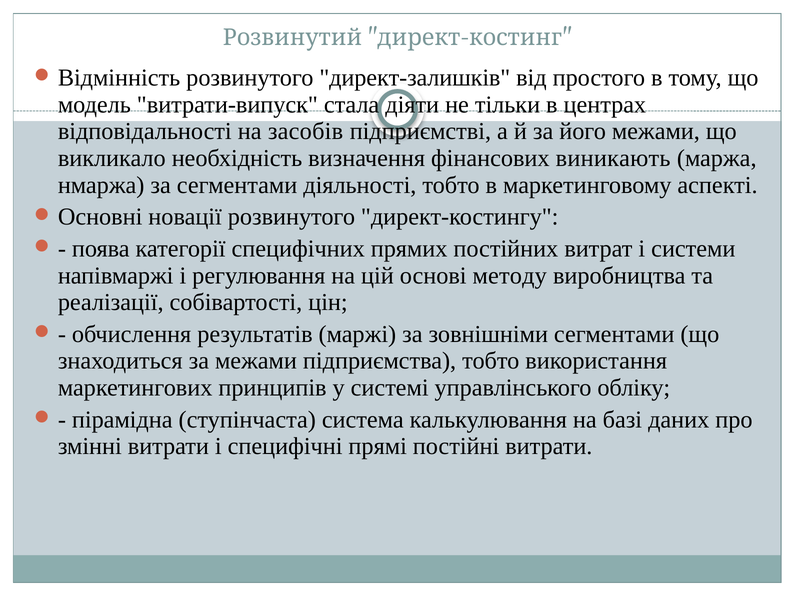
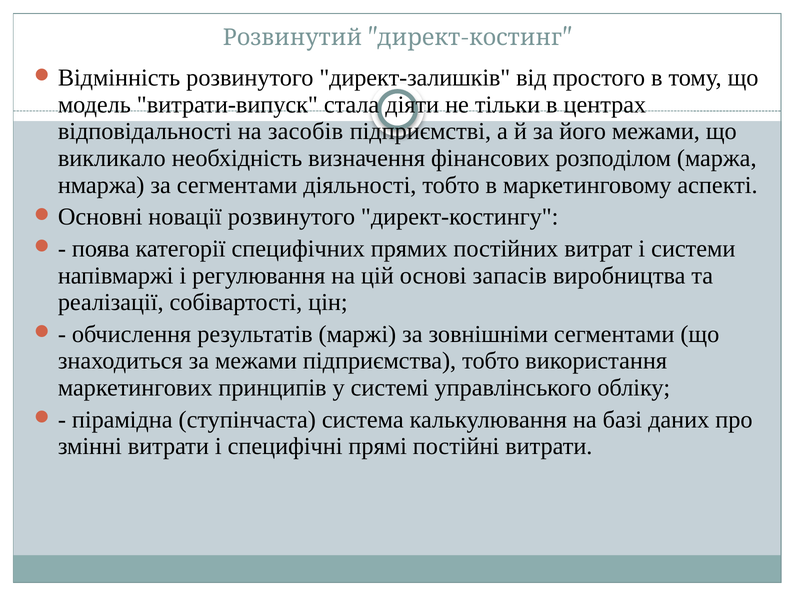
виникають: виникають -> розподілом (613, 158)
методу: методу -> запасів (510, 276)
